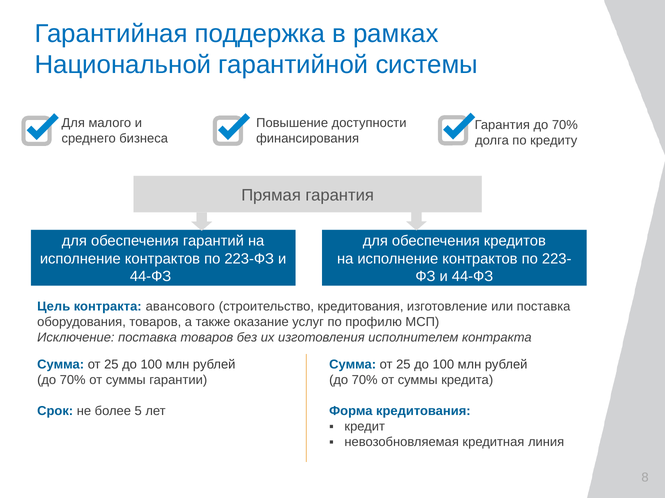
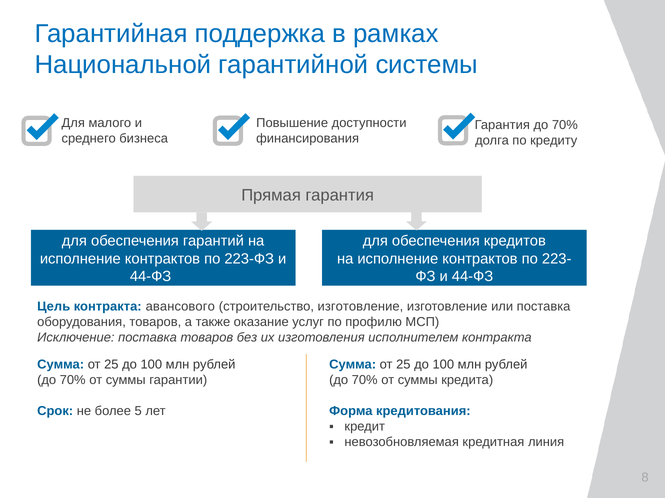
строительство кредитования: кредитования -> изготовление (360, 307)
